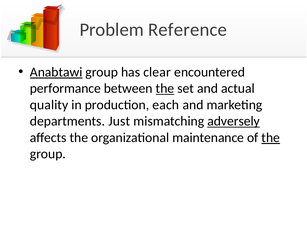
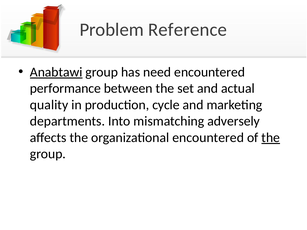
clear: clear -> need (157, 72)
the underline: present -> none (165, 89)
each: each -> cycle (166, 105)
Just: Just -> Into (119, 121)
adversely underline: present -> none (234, 121)
organizational maintenance: maintenance -> encountered (208, 138)
